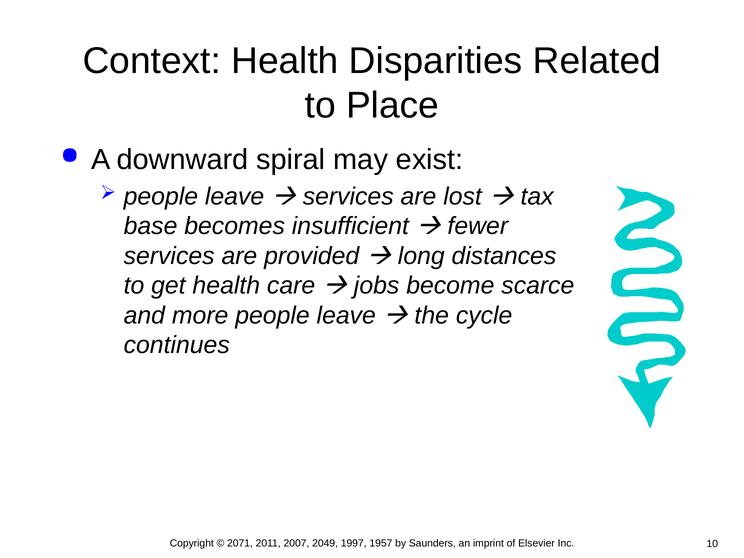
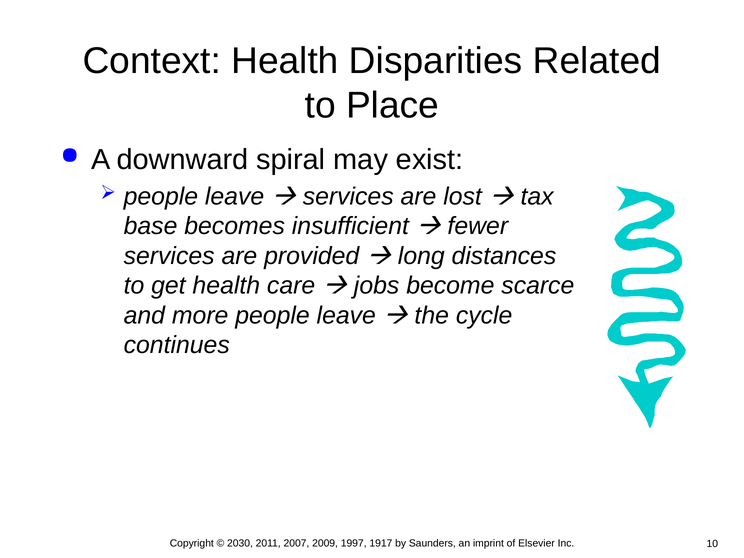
2071: 2071 -> 2030 (240, 543)
2049: 2049 -> 2009 (325, 543)
1957: 1957 -> 1917 (381, 543)
